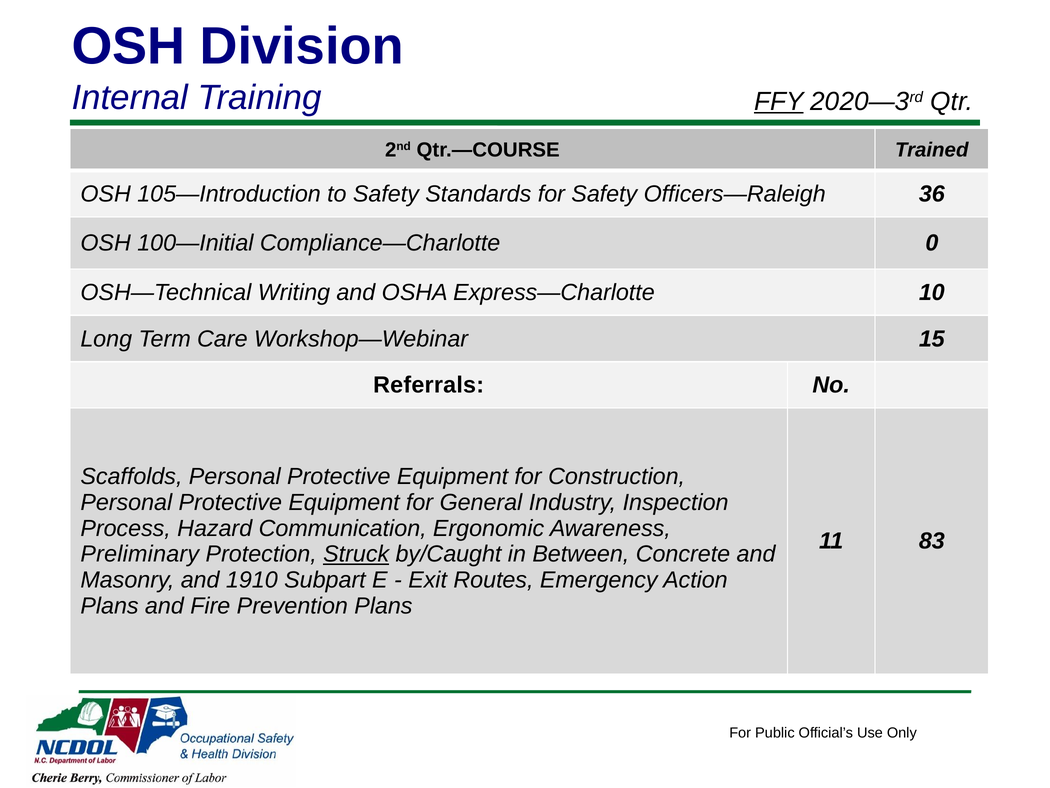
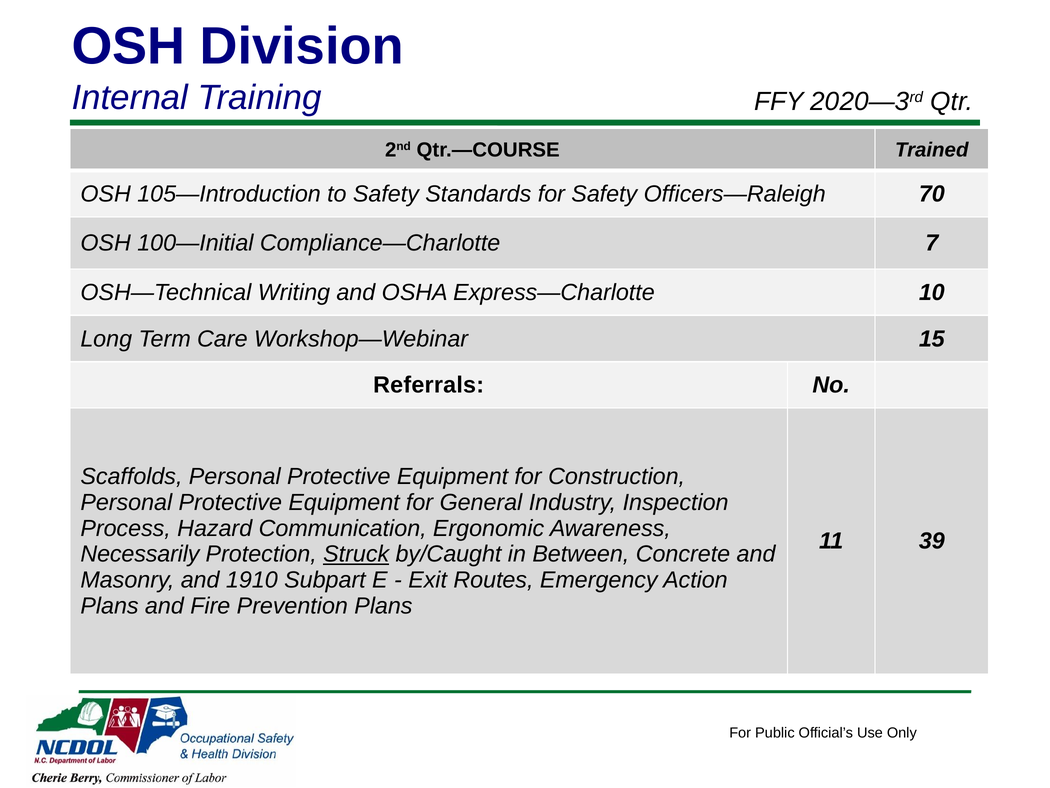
FFY underline: present -> none (779, 101)
36: 36 -> 70 (932, 194)
0: 0 -> 7 (932, 243)
83: 83 -> 39 (932, 541)
Preliminary: Preliminary -> Necessarily (140, 554)
